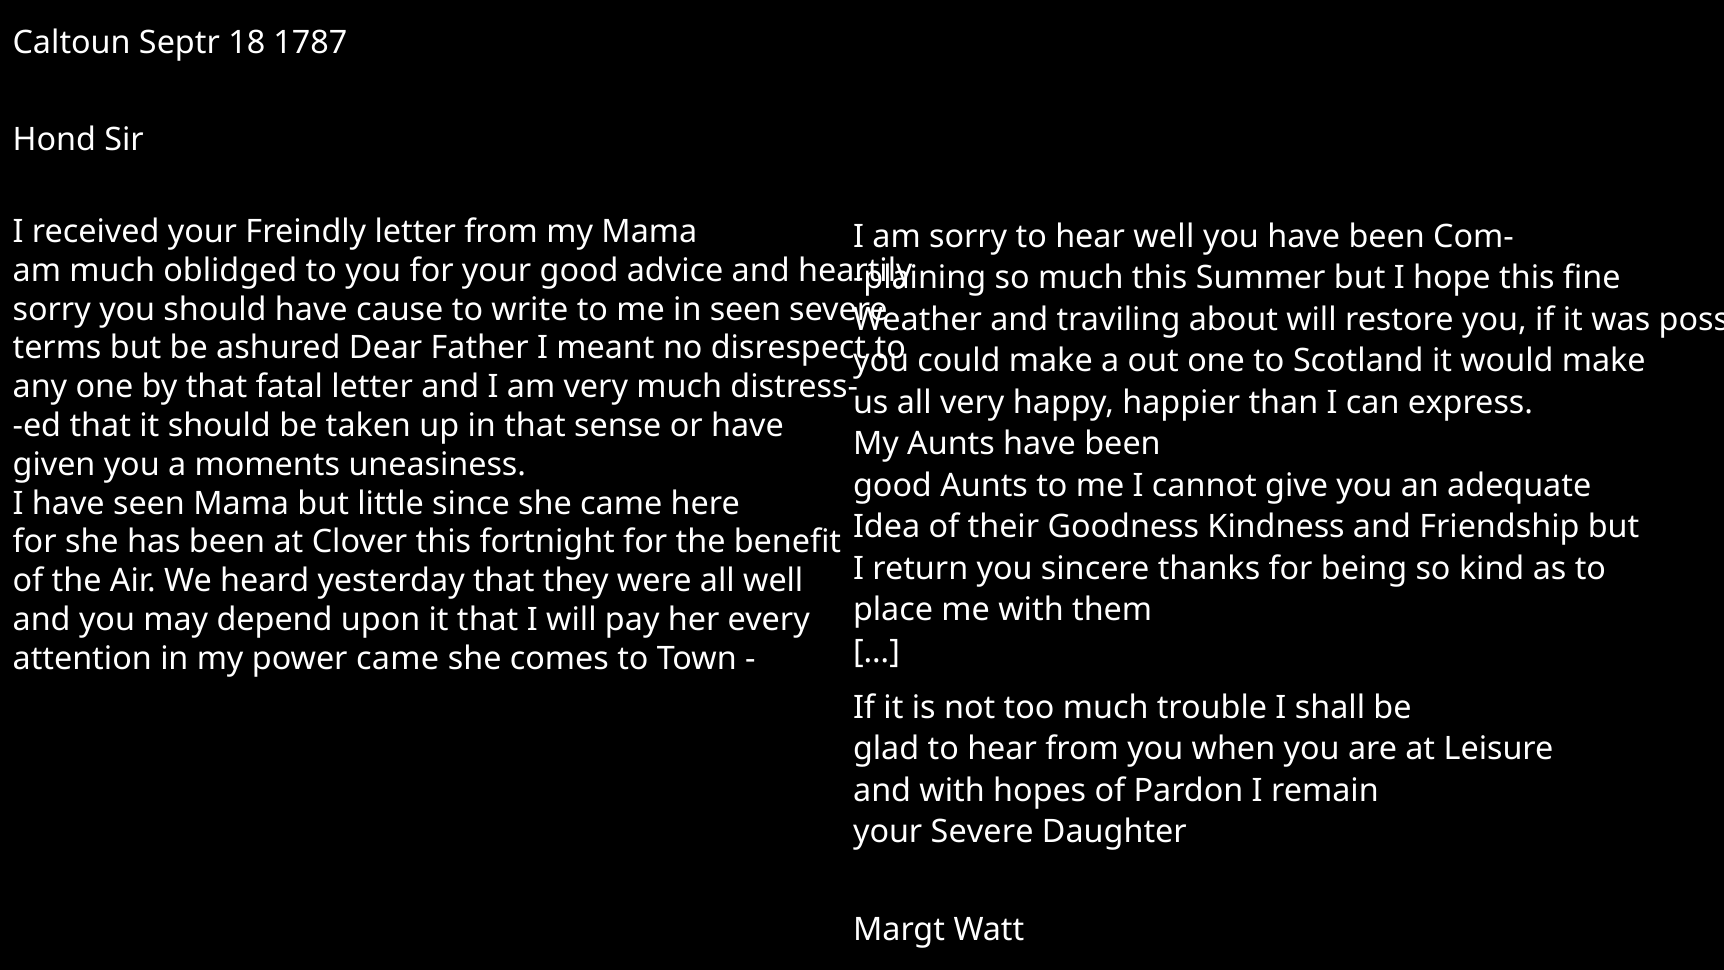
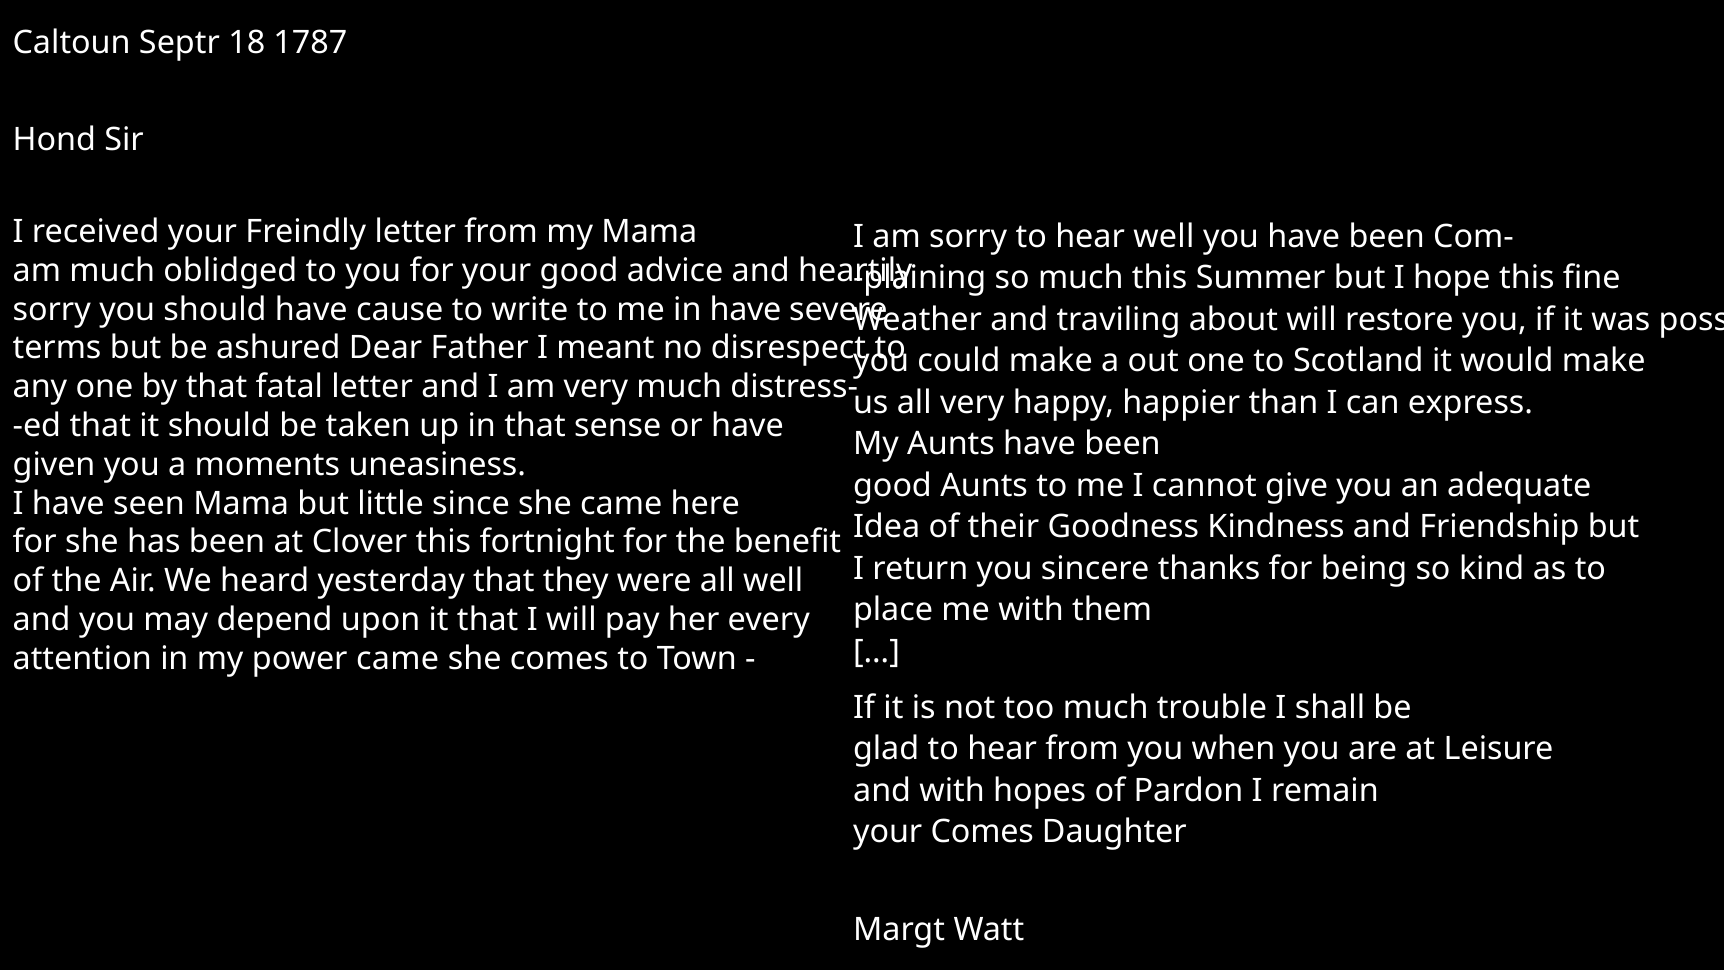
in seen: seen -> have (746, 309)
your Severe: Severe -> Comes (982, 832)
